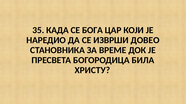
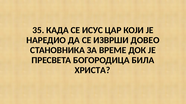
БОГА: БОГА -> ИСУС (92, 30)
ХРИСТУ: ХРИСТУ -> ХРИСТА (92, 71)
